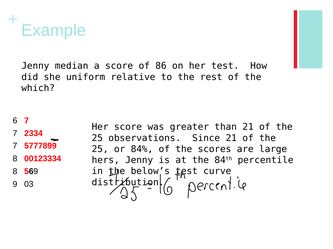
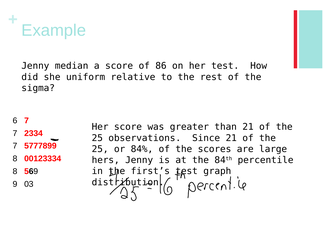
which: which -> sigma (38, 88)
below’s: below’s -> first’s (150, 172)
curve: curve -> graph (217, 172)
